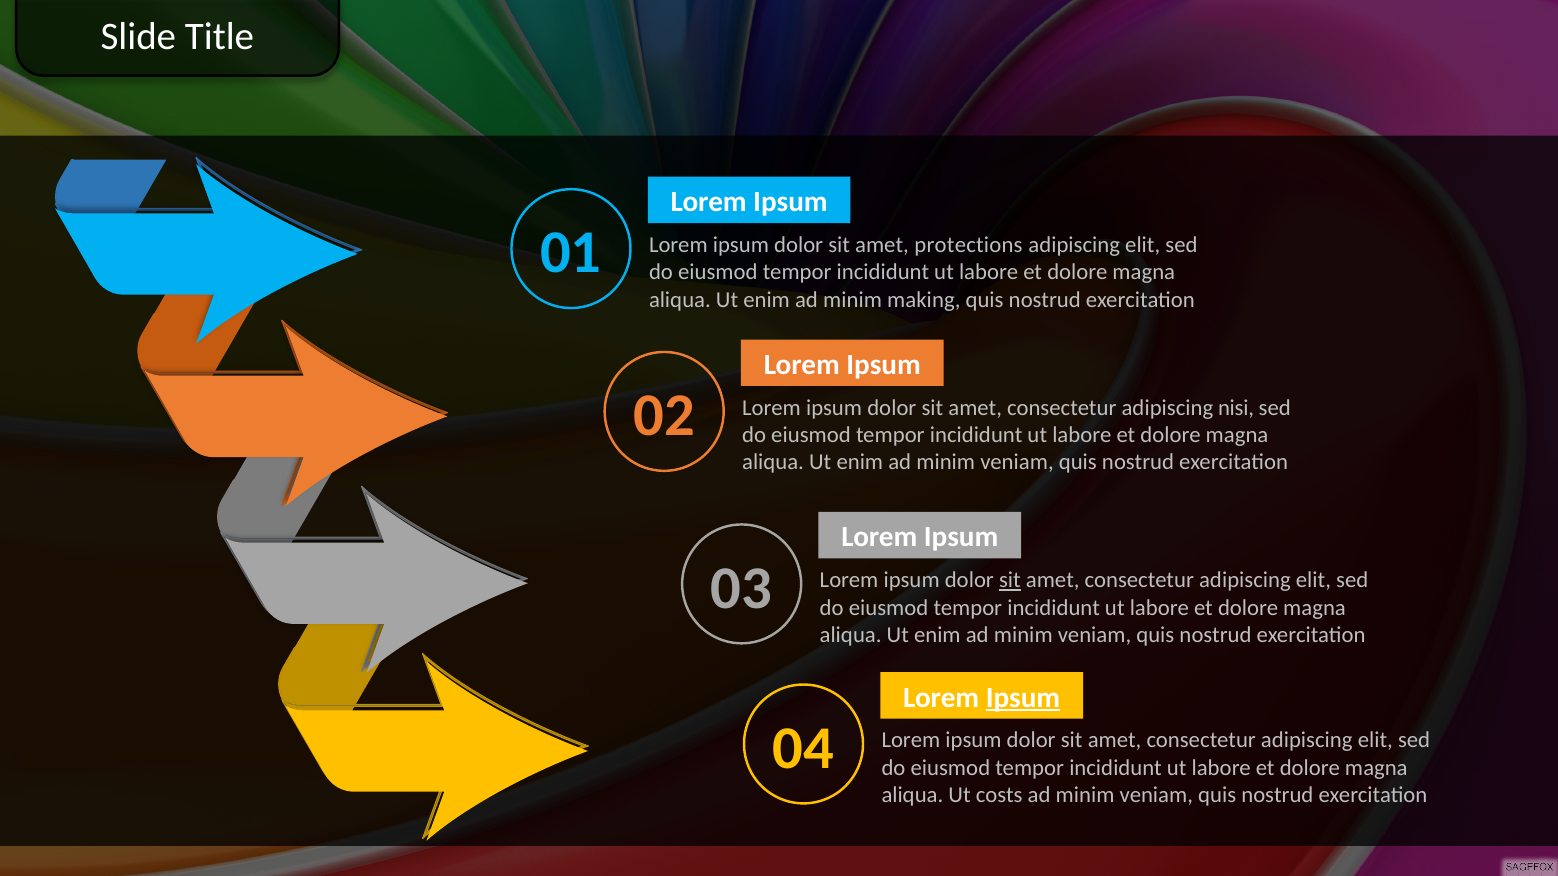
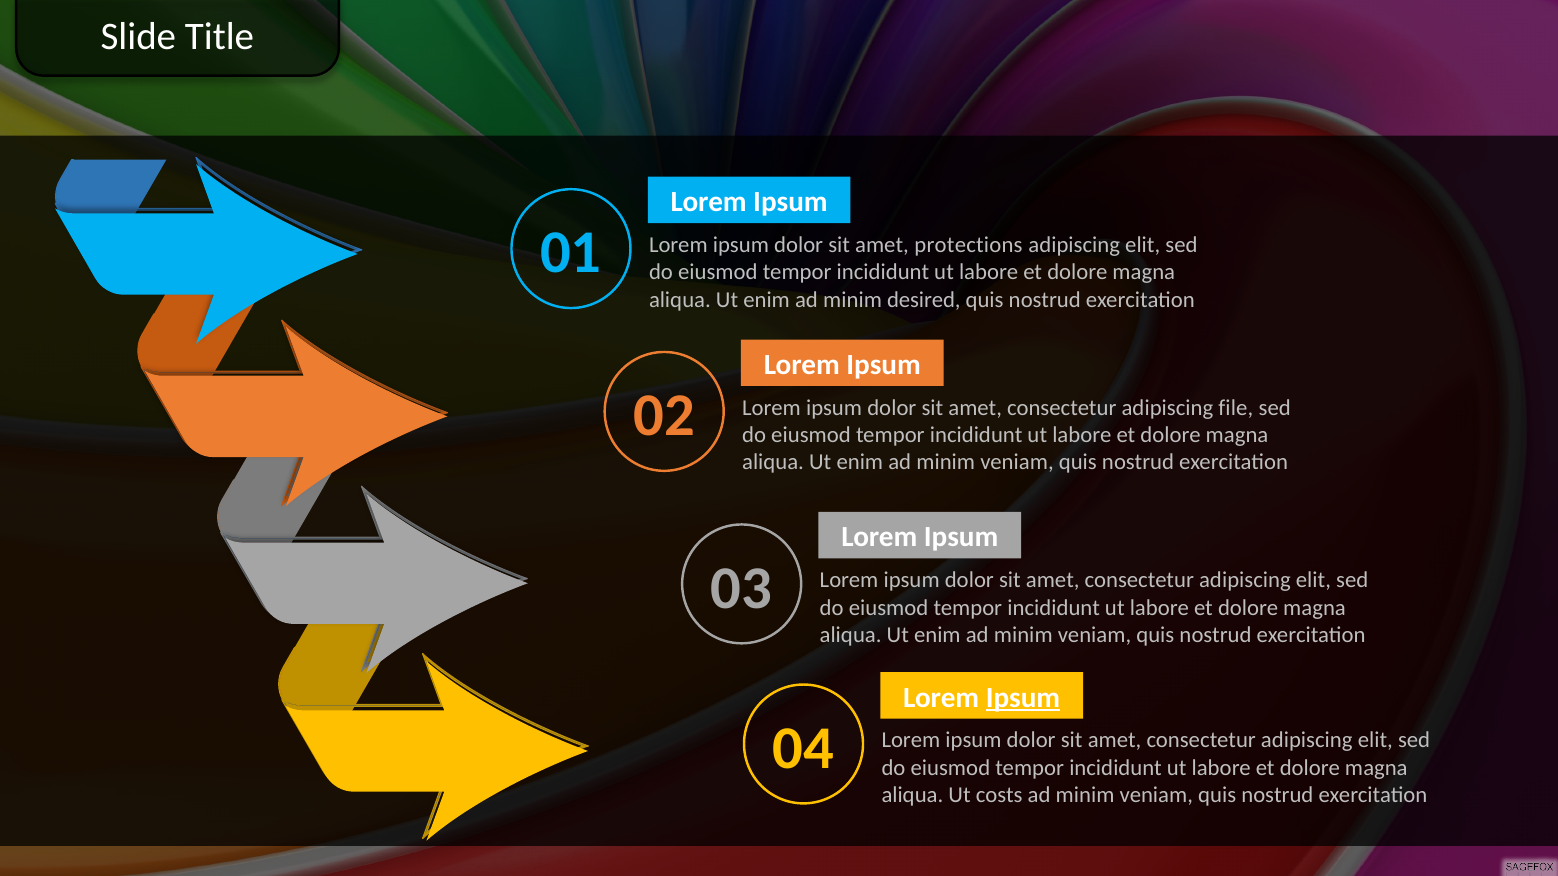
making: making -> desired (924, 300)
nisi: nisi -> file (1236, 408)
sit underline: present -> none (1010, 581)
